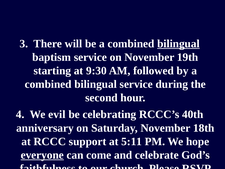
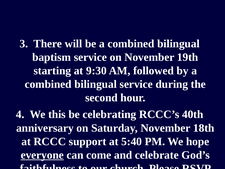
bilingual underline: present -> none (178, 44)
evil: evil -> this (57, 114)
5:11: 5:11 -> 5:40 (132, 141)
